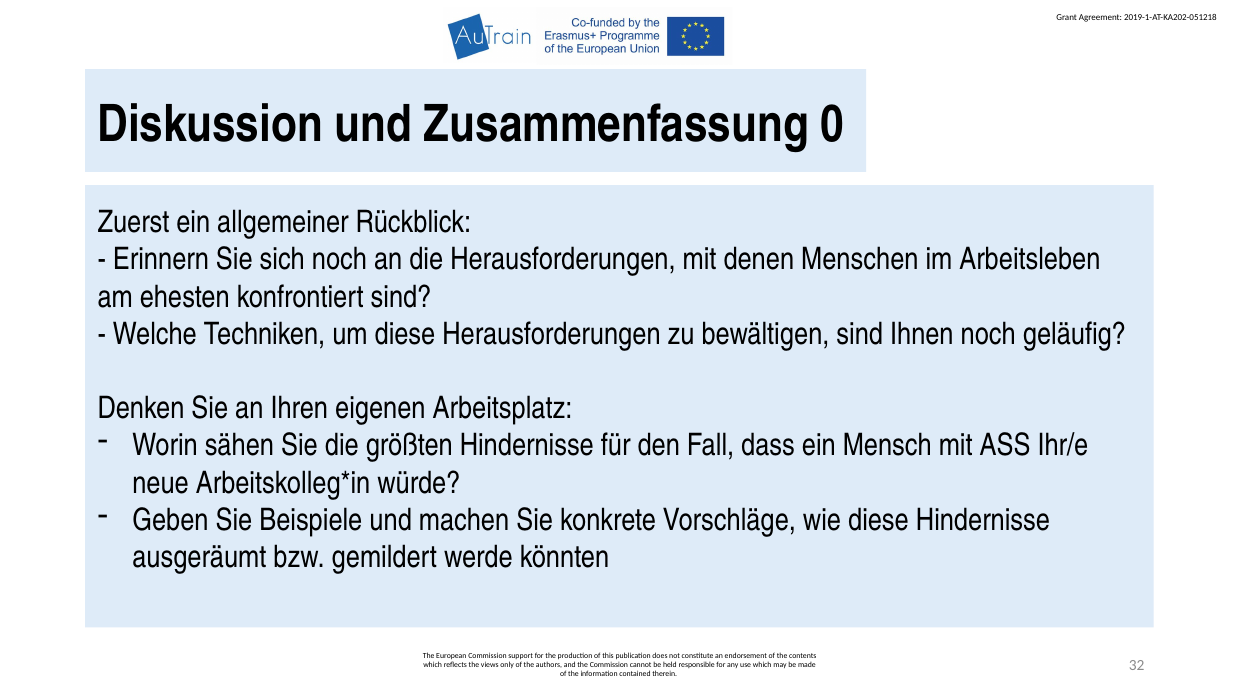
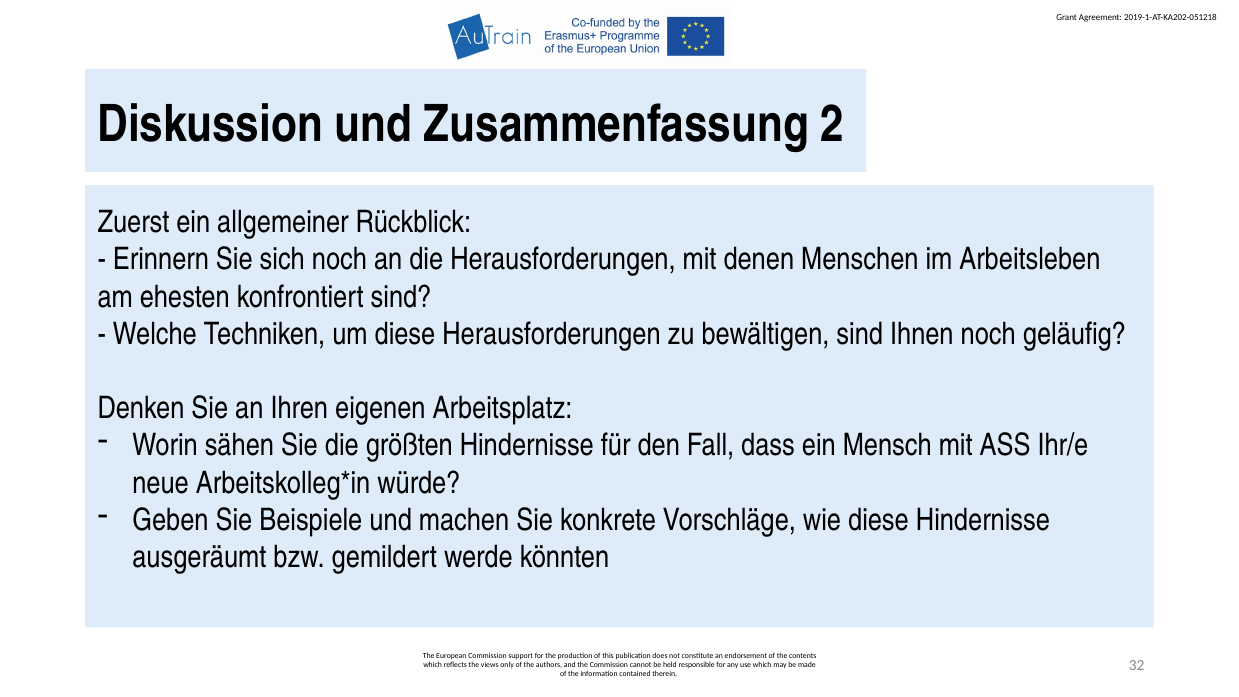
0: 0 -> 2 (832, 124)
